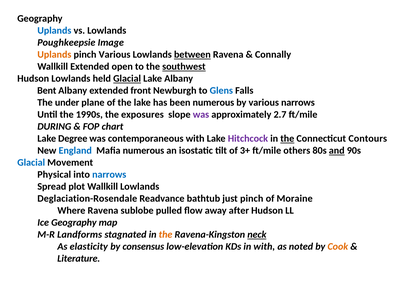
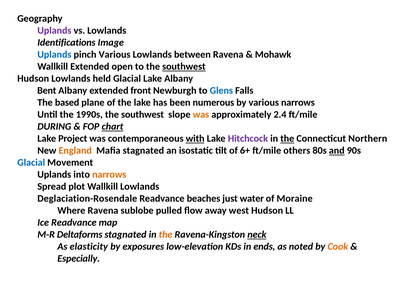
Uplands colour: blue -> purple (54, 31)
Poughkeepsie: Poughkeepsie -> Identifications (66, 43)
Uplands colour: orange -> blue (54, 55)
between underline: present -> none (192, 55)
Connally: Connally -> Mohawk (273, 55)
Glacial underline: present -> none (127, 79)
under: under -> based (67, 103)
1990s the exposures: exposures -> southwest (143, 115)
was colour: purple -> orange (201, 115)
2.7: 2.7 -> 2.4 (280, 115)
chart underline: none -> present (113, 127)
Degree: Degree -> Project (73, 139)
with underline: none -> present (195, 139)
Contours: Contours -> Northern (368, 139)
England colour: blue -> orange (75, 151)
Mafia numerous: numerous -> stagnated (143, 151)
3+: 3+ -> 6+ (245, 151)
Physical: Physical -> Uplands (54, 175)
narrows colour: blue -> orange (109, 175)
bathtub: bathtub -> beaches (204, 199)
just pinch: pinch -> water (252, 199)
after: after -> west (239, 211)
Ice Geography: Geography -> Readvance (74, 223)
Landforms: Landforms -> Deltaforms (80, 235)
consensus: consensus -> exposures (143, 247)
in with: with -> ends (264, 247)
Literature: Literature -> Especially (79, 259)
